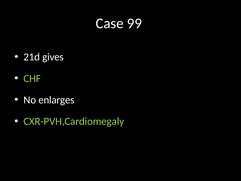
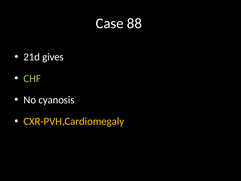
99: 99 -> 88 (134, 23)
enlarges: enlarges -> cyanosis (56, 100)
CXR-PVH,Cardiomegaly colour: light green -> yellow (74, 121)
